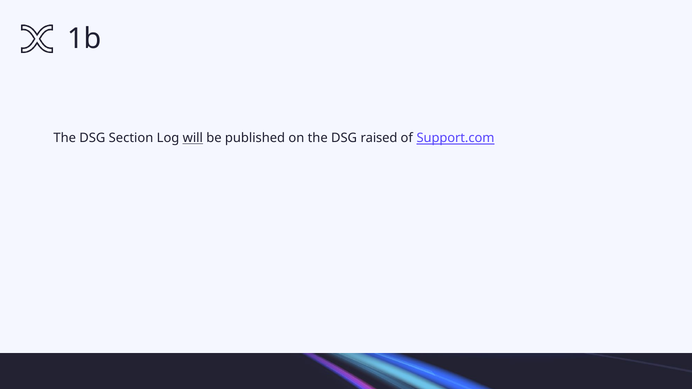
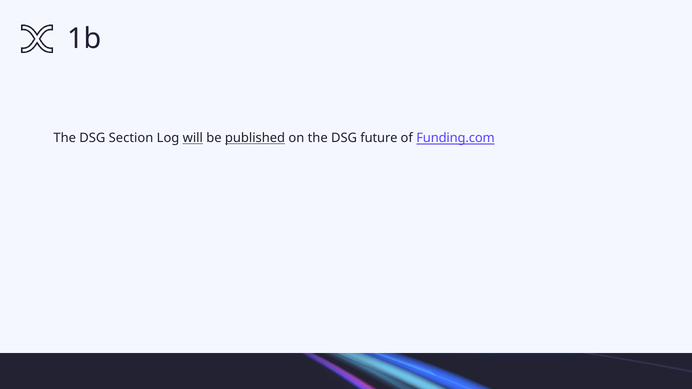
published underline: none -> present (255, 138)
raised: raised -> future (379, 138)
Support.com: Support.com -> Funding.com (456, 138)
